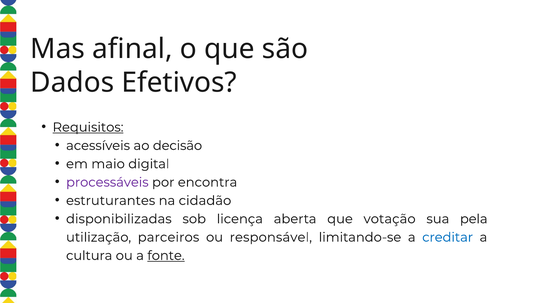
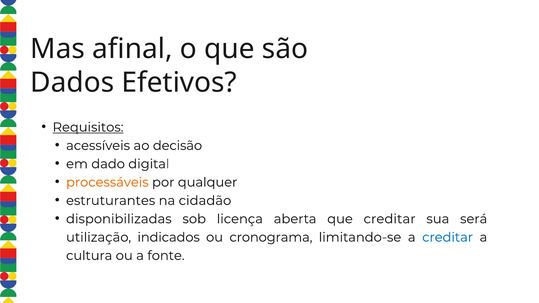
maio: maio -> dado (108, 164)
processáveis colour: purple -> orange (107, 182)
encontra: encontra -> qualquer (208, 182)
que votação: votação -> creditar (390, 219)
pela: pela -> será (474, 219)
parceiros: parceiros -> indicados (169, 237)
responsável: responsável -> cronograma (271, 237)
fonte underline: present -> none (166, 256)
